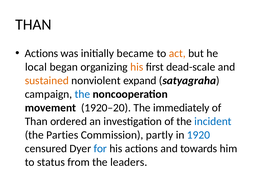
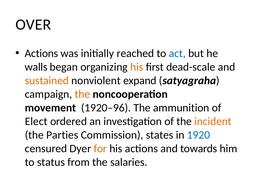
THAN: THAN -> OVER (33, 25)
became: became -> reached (135, 54)
act colour: orange -> blue (177, 54)
local: local -> walls (36, 67)
the colour: blue -> orange (82, 94)
1920–20: 1920–20 -> 1920–96 (106, 108)
immediately: immediately -> ammunition (181, 108)
Than: Than -> Elect (36, 122)
incident colour: blue -> orange (213, 122)
partly: partly -> states (160, 135)
for colour: blue -> orange (100, 149)
leaders: leaders -> salaries (129, 162)
